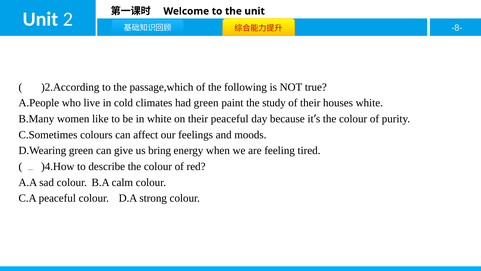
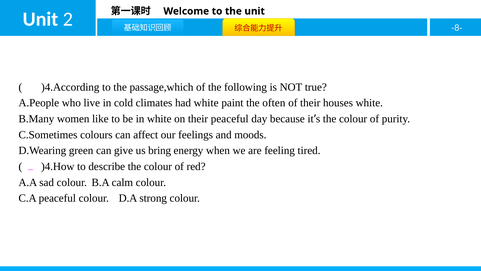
)2.According: )2.According -> )4.According (70, 87)
had green: green -> white (206, 103)
study: study -> often (274, 103)
